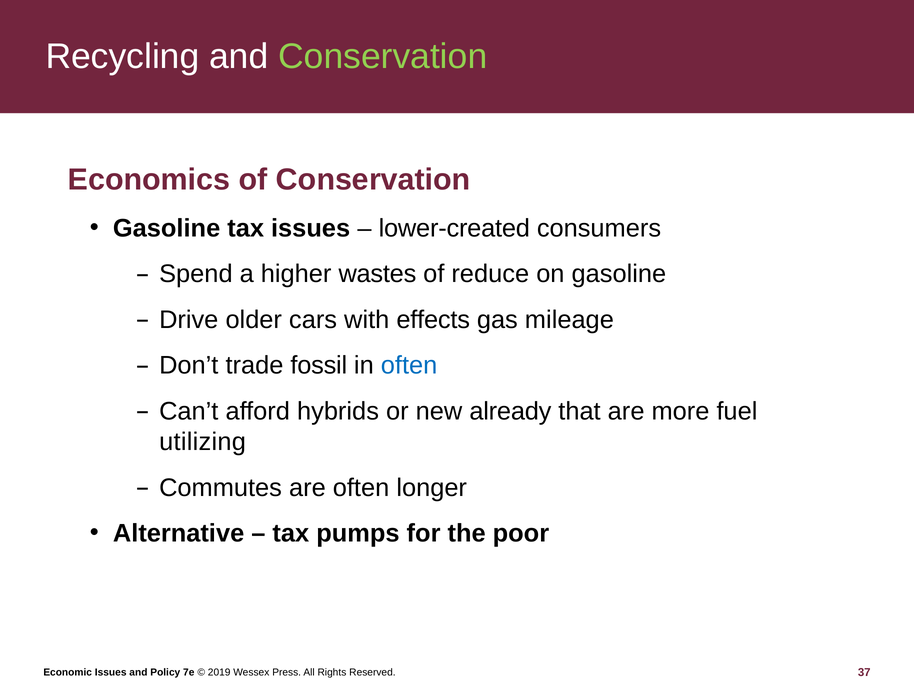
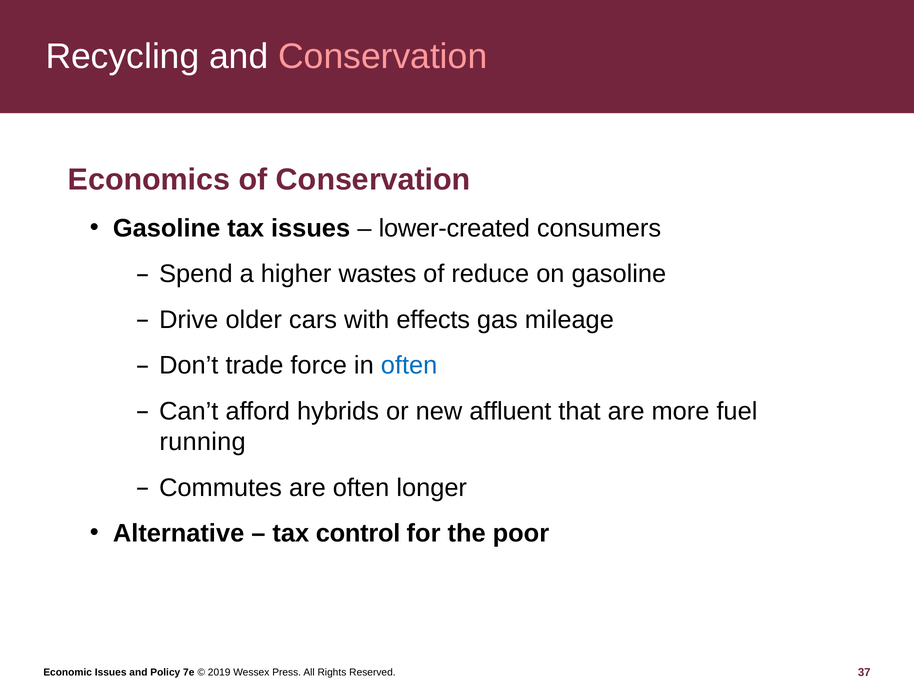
Conservation colour: light green -> pink (383, 56)
fossil: fossil -> force (319, 365)
already: already -> affluent (510, 411)
utilizing: utilizing -> running (203, 442)
pumps: pumps -> control (358, 533)
